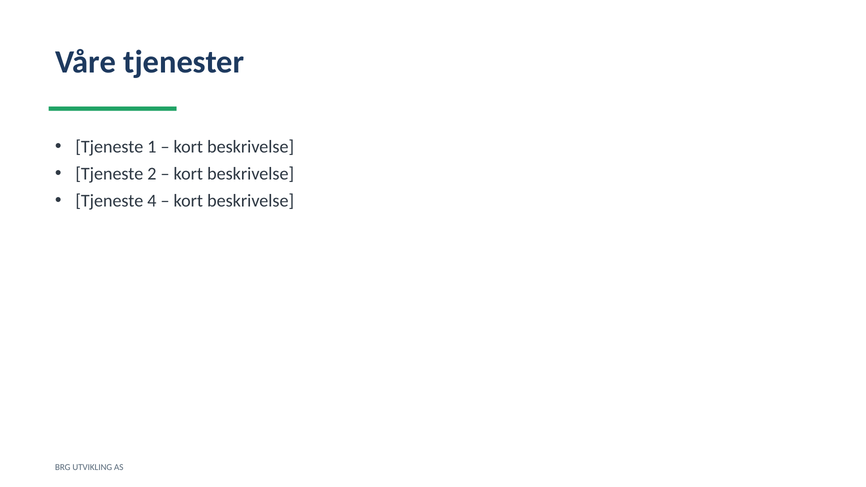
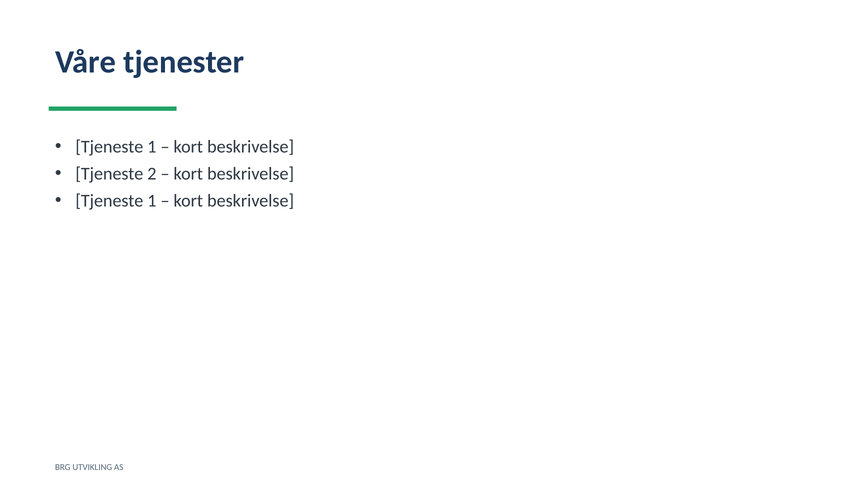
4: 4 -> 1 (152, 201)
